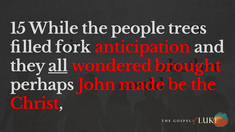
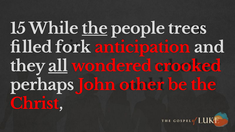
the underline: none -> present (95, 29)
brought: brought -> crooked (188, 66)
made: made -> other (142, 85)
